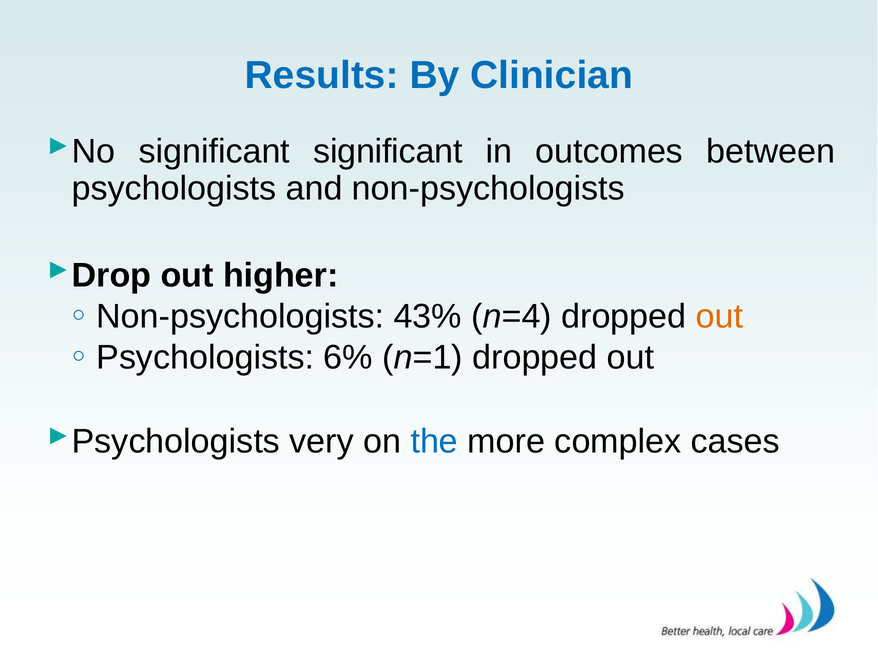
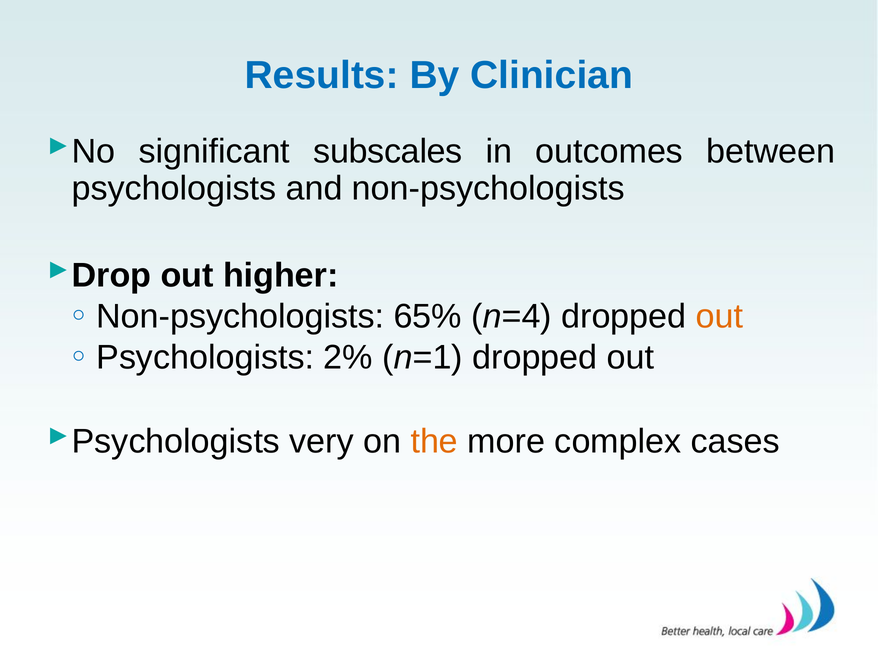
significant significant: significant -> subscales (388, 151)
43%: 43% -> 65% (428, 316)
6%: 6% -> 2% (348, 357)
the colour: blue -> orange (434, 441)
